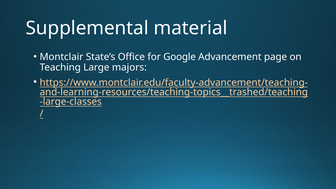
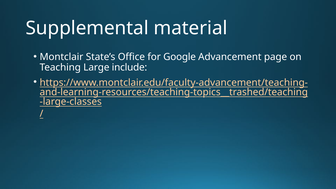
majors: majors -> include (129, 67)
